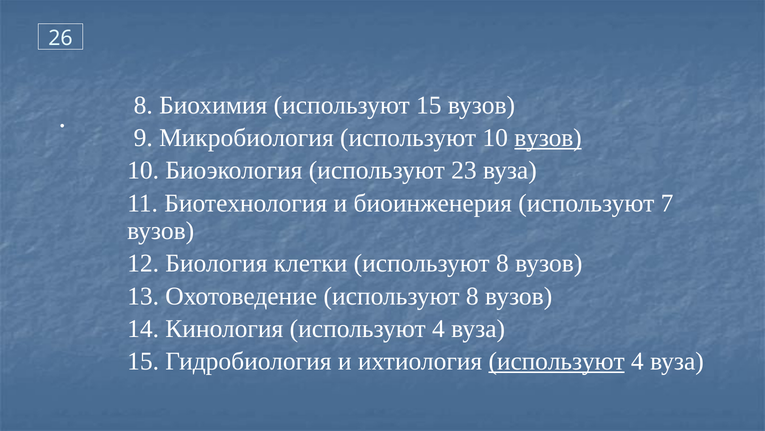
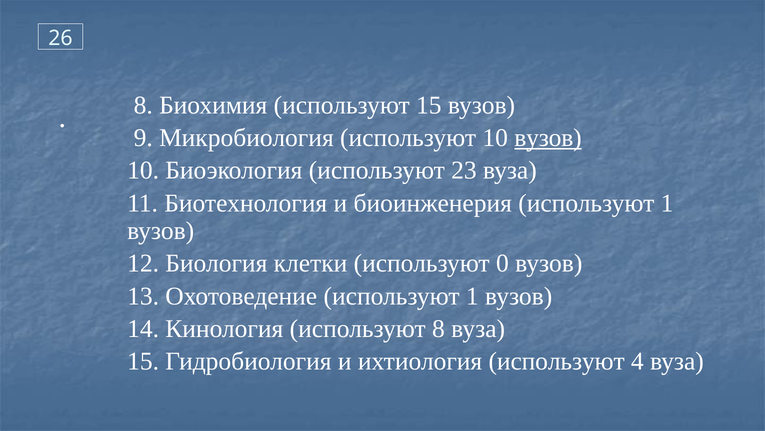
биоинженерия используют 7: 7 -> 1 (667, 203)
клетки используют 8: 8 -> 0 (502, 263)
Охотоведение используют 8: 8 -> 1 (472, 296)
Кинология используют 4: 4 -> 8 (438, 328)
используют underline: present -> none (557, 361)
